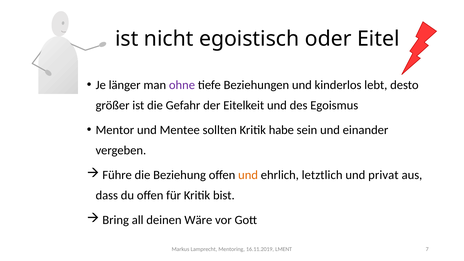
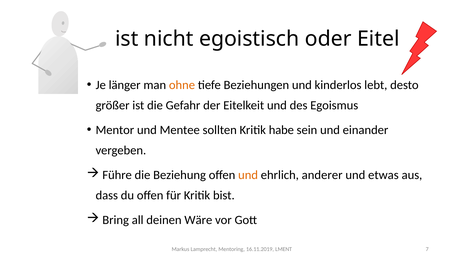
ohne colour: purple -> orange (182, 85)
letztlich: letztlich -> anderer (322, 175)
privat: privat -> etwas (383, 175)
